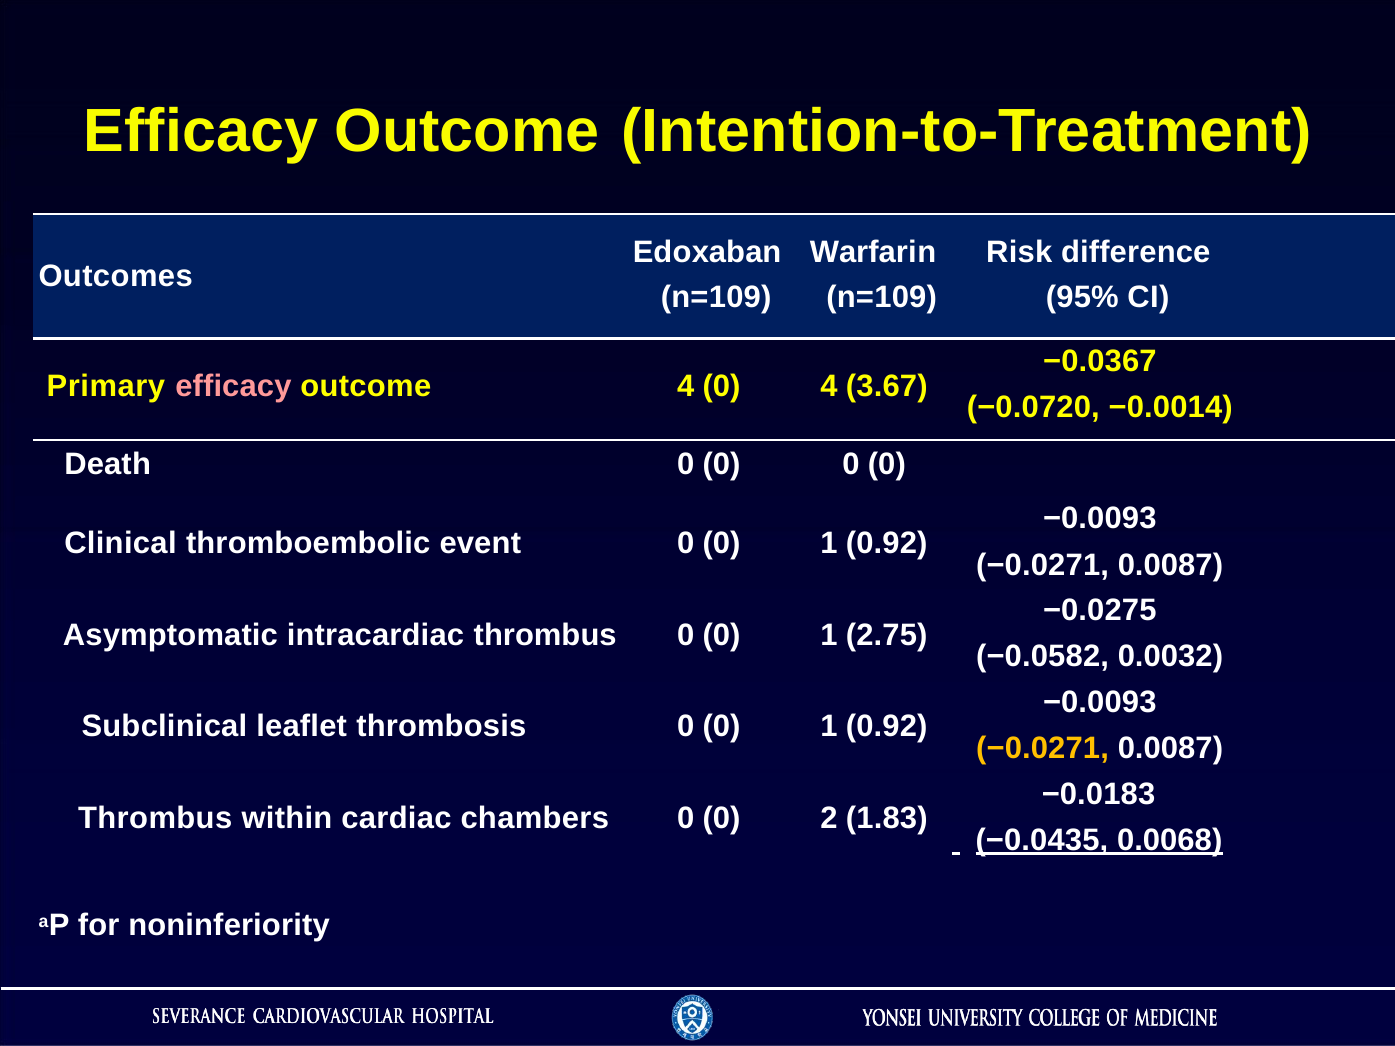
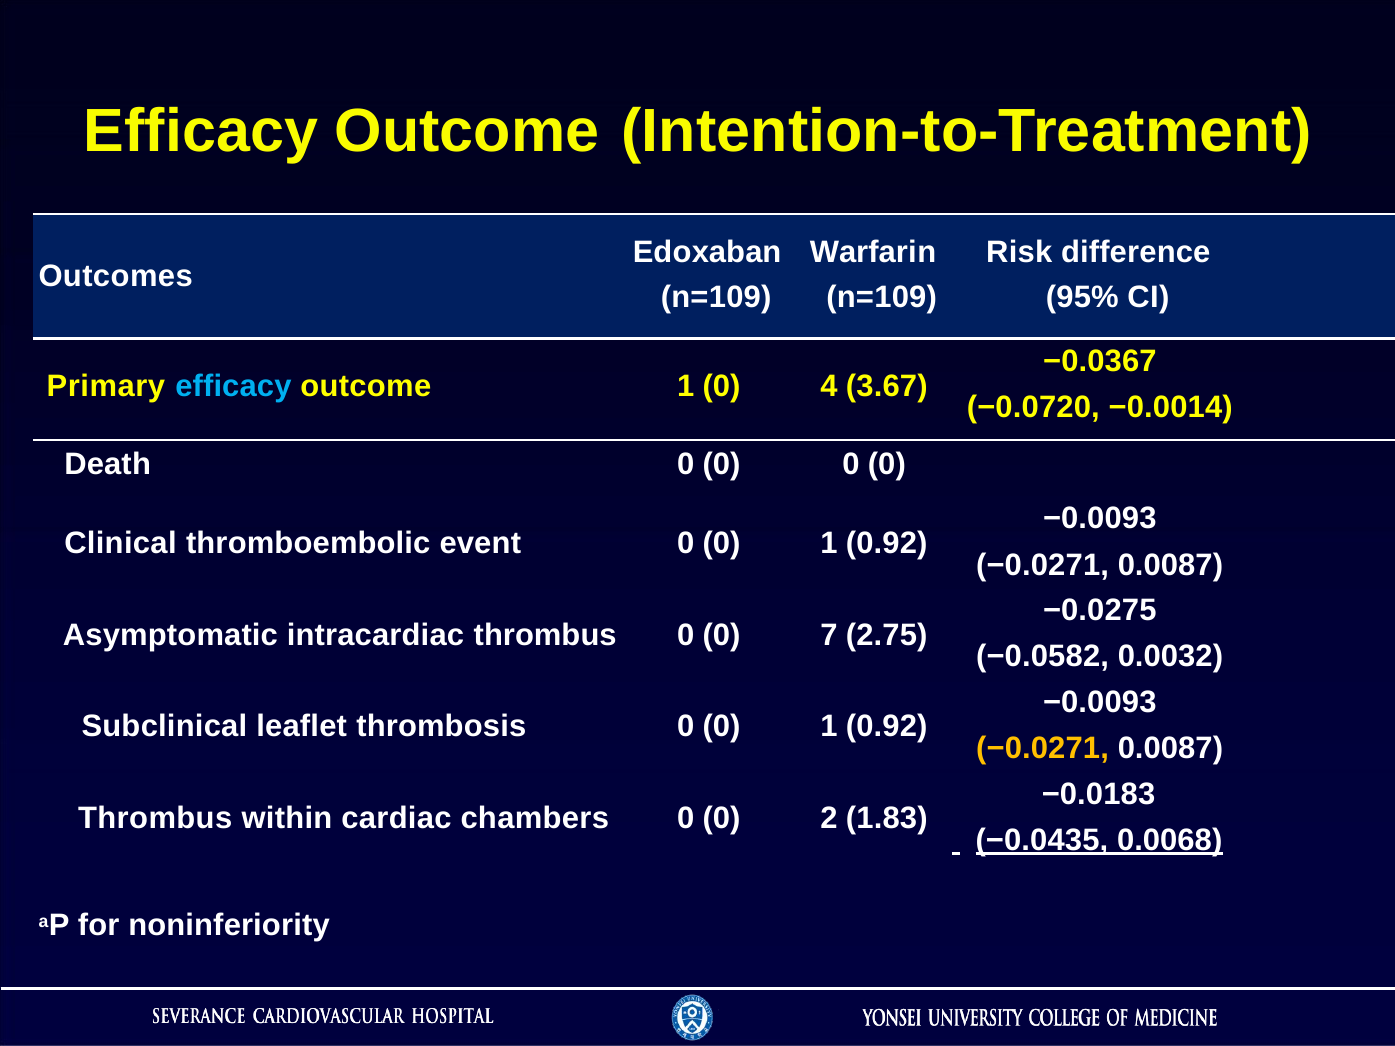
efficacy colour: pink -> light blue (233, 386)
outcome 4: 4 -> 1 (686, 386)
thrombus 0 0 1: 1 -> 7 (829, 635)
